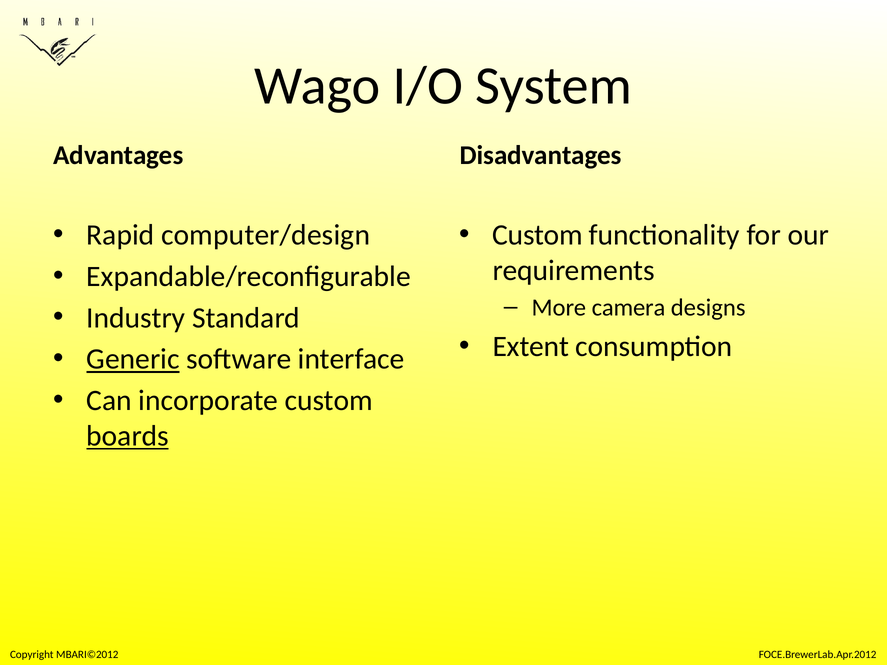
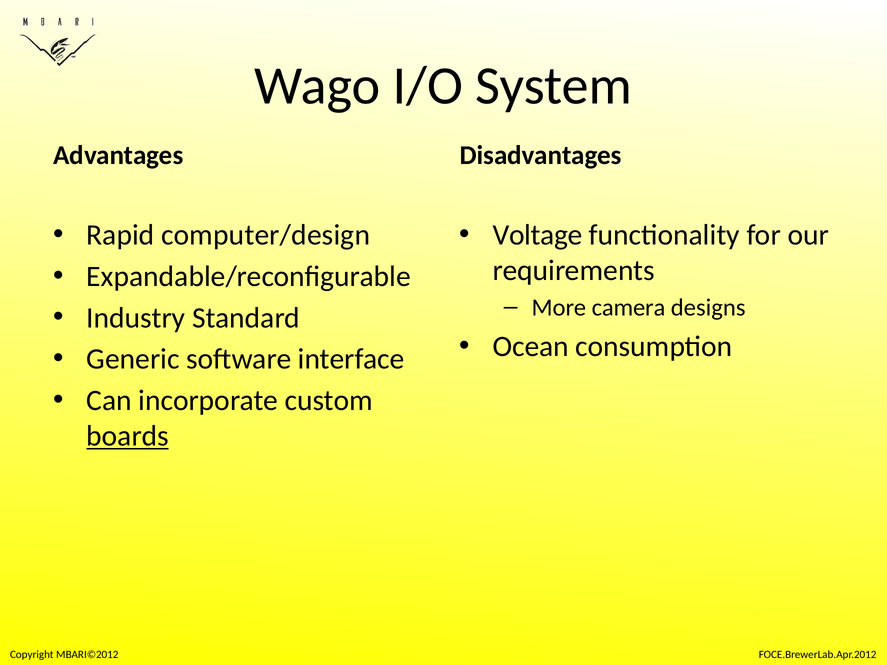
Custom: Custom -> Voltage (538, 235)
Extent: Extent -> Ocean (531, 347)
Generic underline: present -> none (133, 359)
